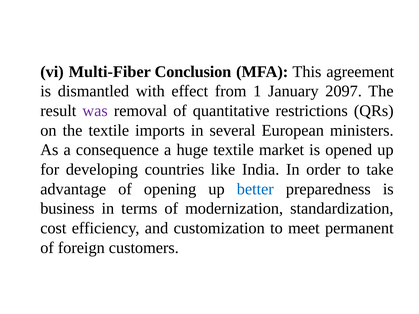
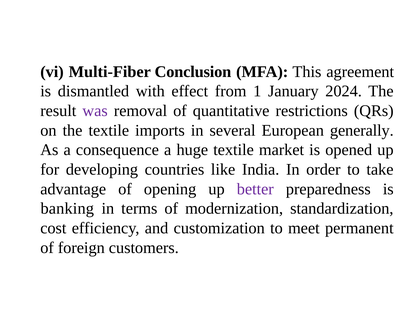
2097: 2097 -> 2024 (344, 91)
ministers: ministers -> generally (362, 130)
better colour: blue -> purple (255, 189)
business: business -> banking (67, 209)
